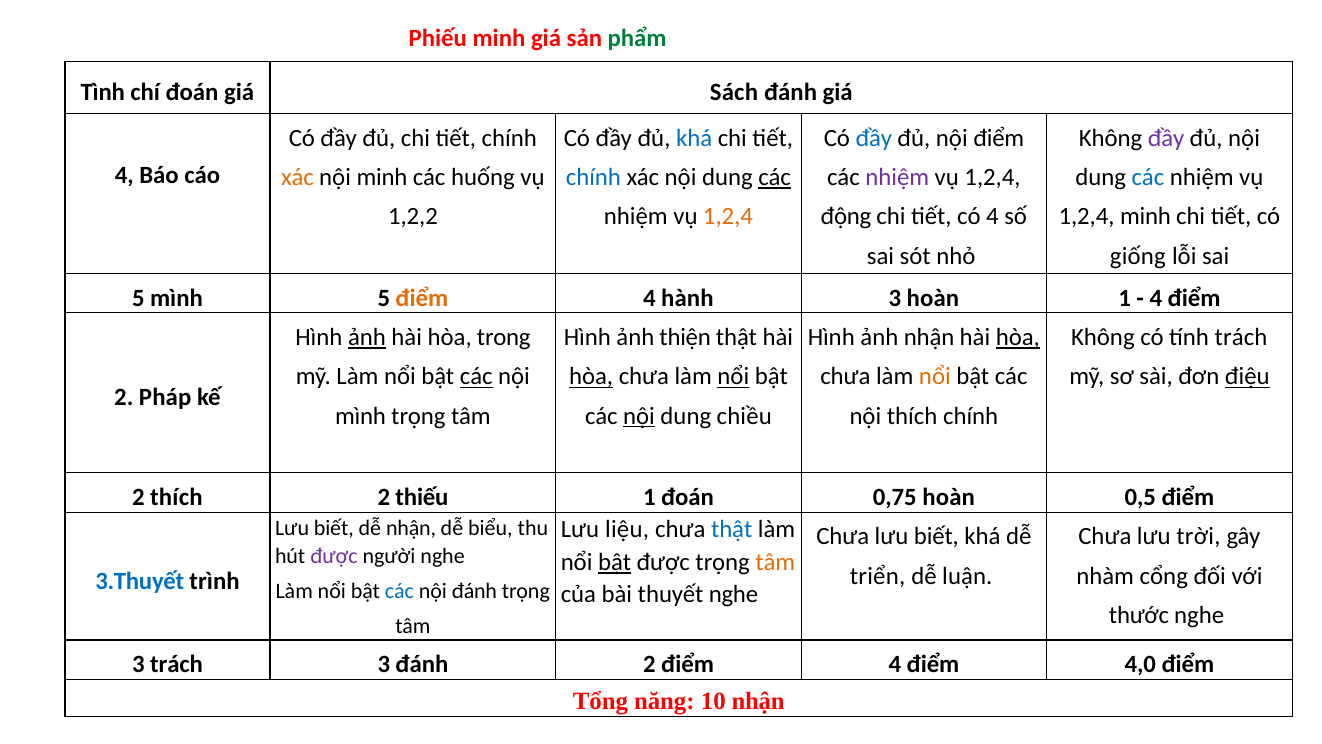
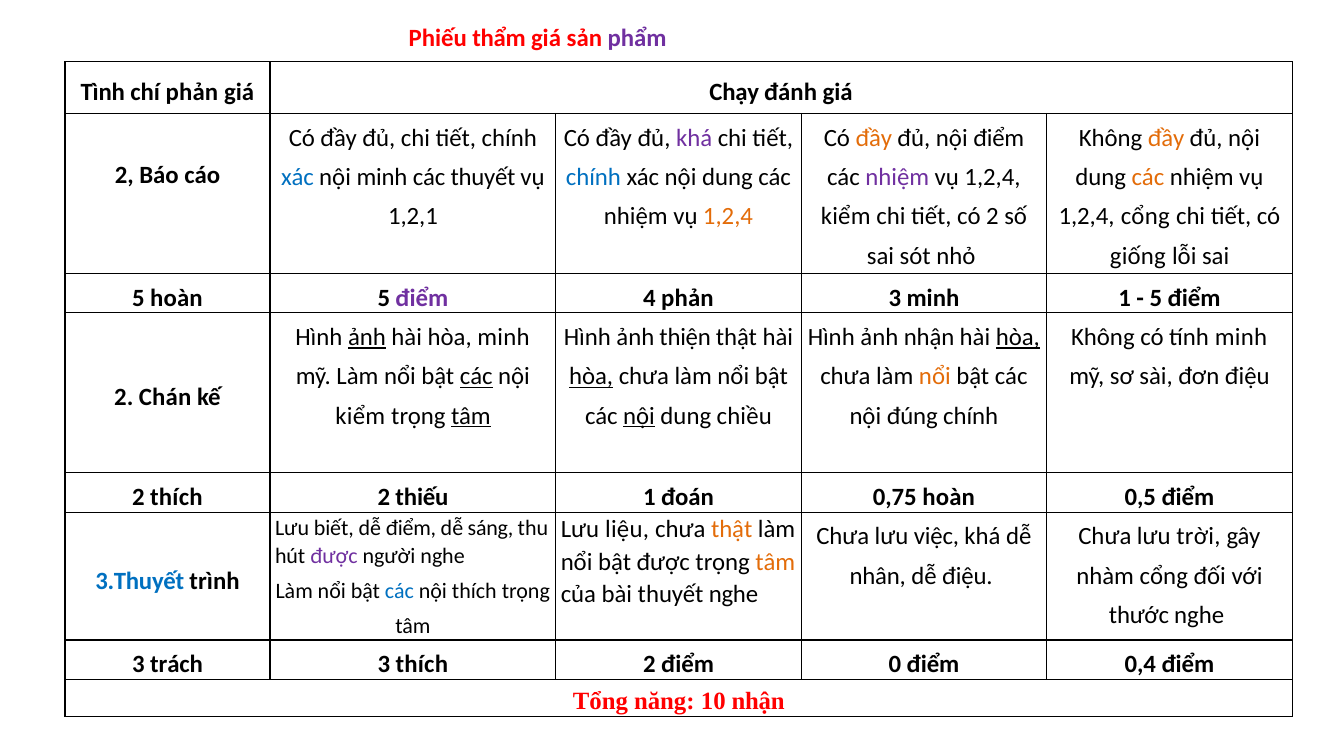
Phiếu minh: minh -> thẩm (499, 39)
phẩm colour: green -> purple (637, 39)
chí đoán: đoán -> phản (192, 92)
Sách: Sách -> Chạy (734, 92)
khá colour: blue -> purple (694, 138)
đầy colour: blue -> orange (874, 138)
đầy colour: purple -> orange (1166, 138)
4: 4 -> 2 (124, 175)
xác colour: orange -> blue (297, 177)
các huống: huống -> thuyết (483, 177)
các underline: present -> none (775, 177)
các colour: blue -> orange (1148, 177)
1,2,2: 1,2,2 -> 1,2,1 (413, 217)
động: động -> kiểm (846, 217)
có 4: 4 -> 2 (992, 217)
1,2,4 minh: minh -> cổng (1145, 217)
5 mình: mình -> hoàn (176, 298)
điểm colour: orange -> purple (422, 298)
4 hành: hành -> phản (687, 298)
3 hoàn: hoàn -> minh (933, 298)
4: 4 -> 5 (1156, 298)
hòa trong: trong -> minh (504, 337)
tính trách: trách -> minh (1241, 337)
nổi underline: present -> none (733, 376)
điệu underline: present -> none (1247, 376)
Pháp: Pháp -> Chán (165, 397)
mình: mình -> kiểm (360, 416)
tâm underline: none -> present (471, 416)
nội thích: thích -> đúng (912, 416)
dễ nhận: nhận -> điểm (411, 528)
biểu: biểu -> sáng (490, 528)
thật colour: blue -> orange (732, 529)
Chưa lưu biết: biết -> việc (936, 536)
bật underline: present -> none (615, 562)
triển: triển -> nhân (878, 576)
dễ luận: luận -> điệu (967, 576)
nội đánh: đánh -> thích (474, 591)
3 đánh: đánh -> thích (422, 664)
2 điểm 4: 4 -> 0 (895, 664)
4,0: 4,0 -> 0,4 (1140, 664)
